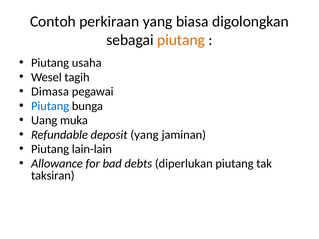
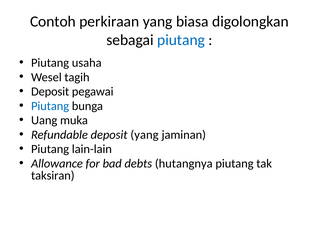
piutang colour: orange -> blue (181, 40)
Dimasa: Dimasa -> Deposit (50, 92)
diperlukan: diperlukan -> hutangnya (184, 164)
